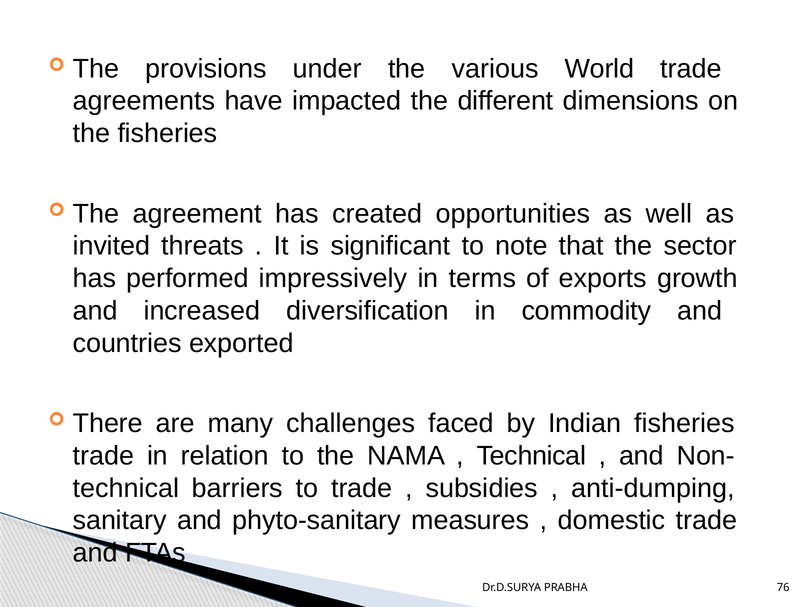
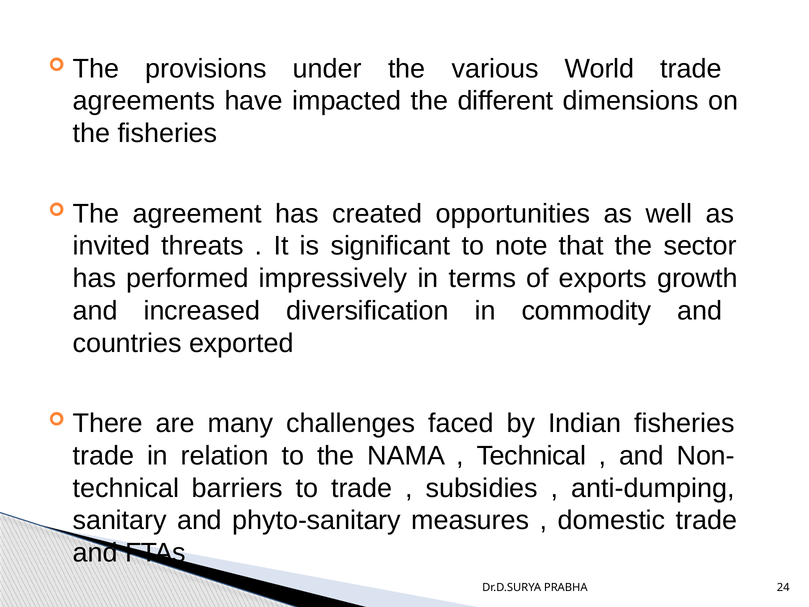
76: 76 -> 24 (783, 588)
